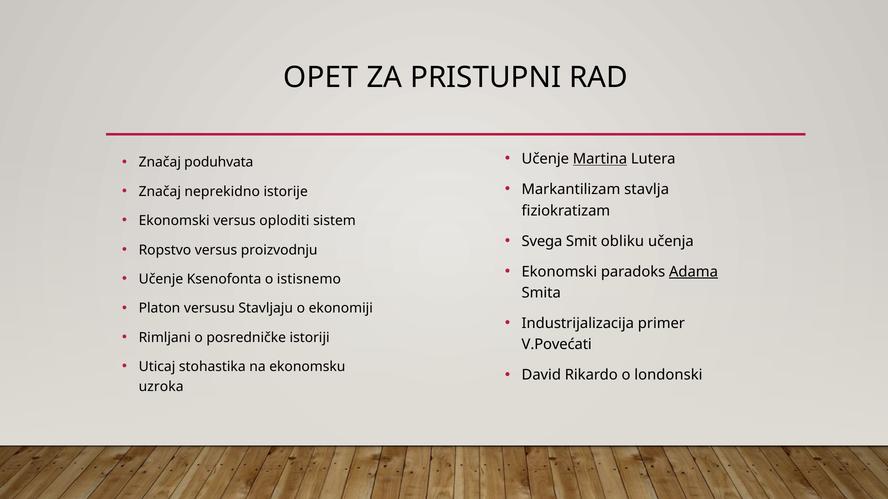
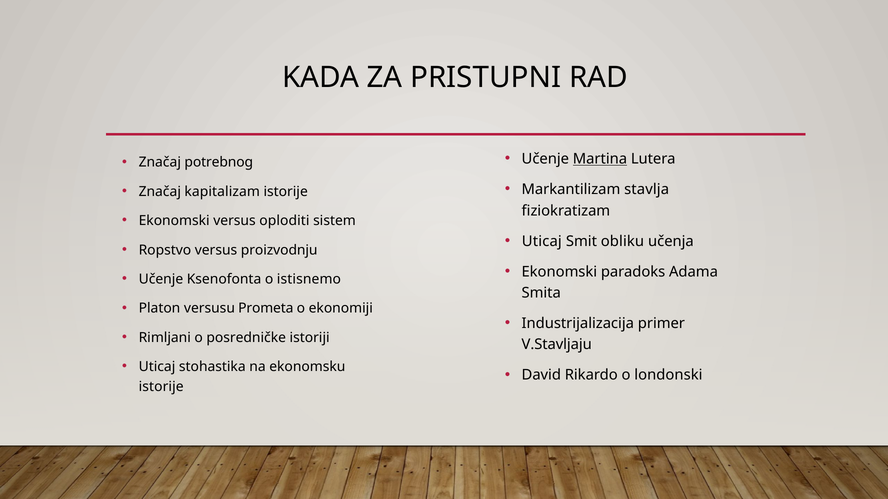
OPET: OPET -> KADA (321, 78)
poduhvata: poduhvata -> potrebnog (219, 162)
neprekidno: neprekidno -> kapitalizam (222, 192)
Svega: Svega -> Uticaj (542, 241)
Adama underline: present -> none (693, 272)
Stavljaju: Stavljaju -> Prometa (266, 309)
V.Povećati: V.Povećati -> V.Stavljaju (557, 345)
uzroka: uzroka -> istorije (161, 387)
